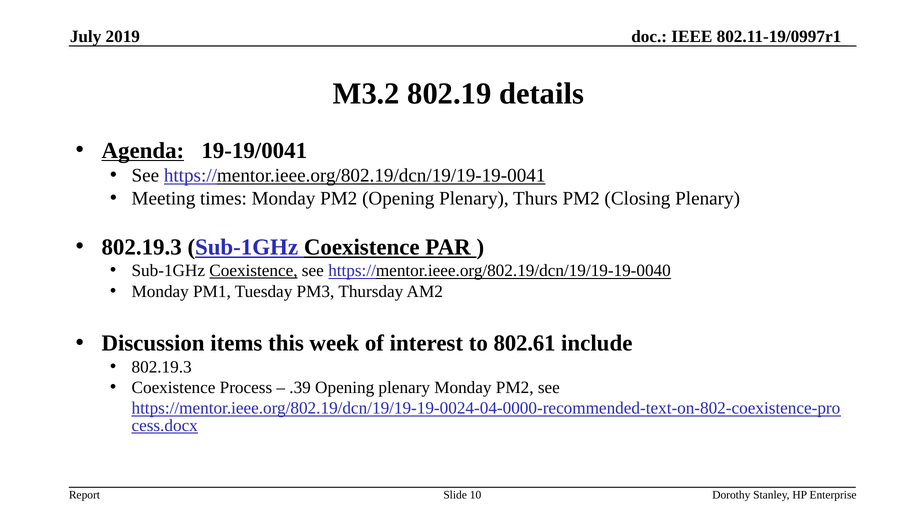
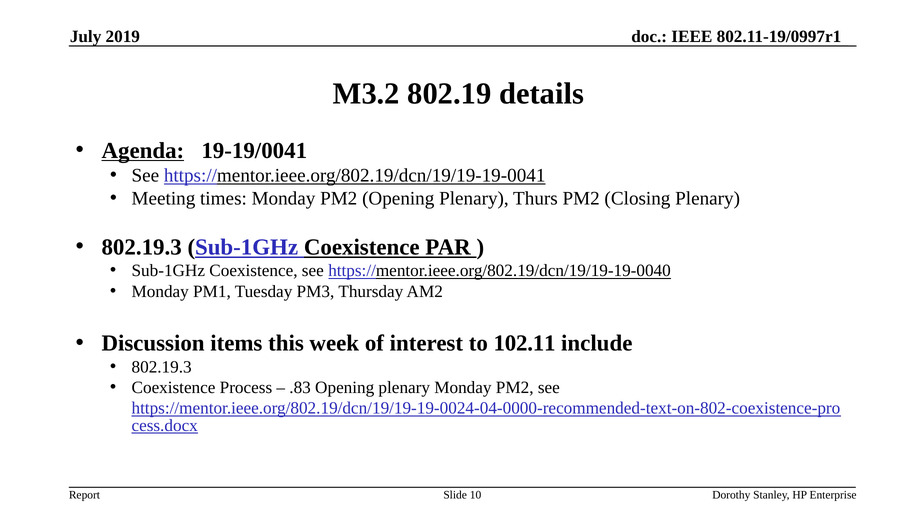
Coexistence underline: present -> none (253, 271)
802.61: 802.61 -> 102.11 (525, 343)
.39: .39 -> .83 (300, 388)
